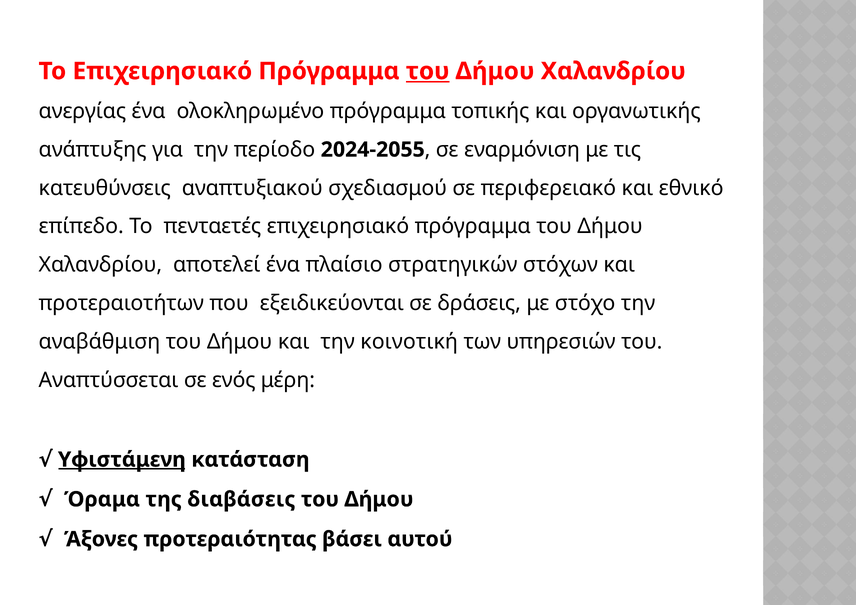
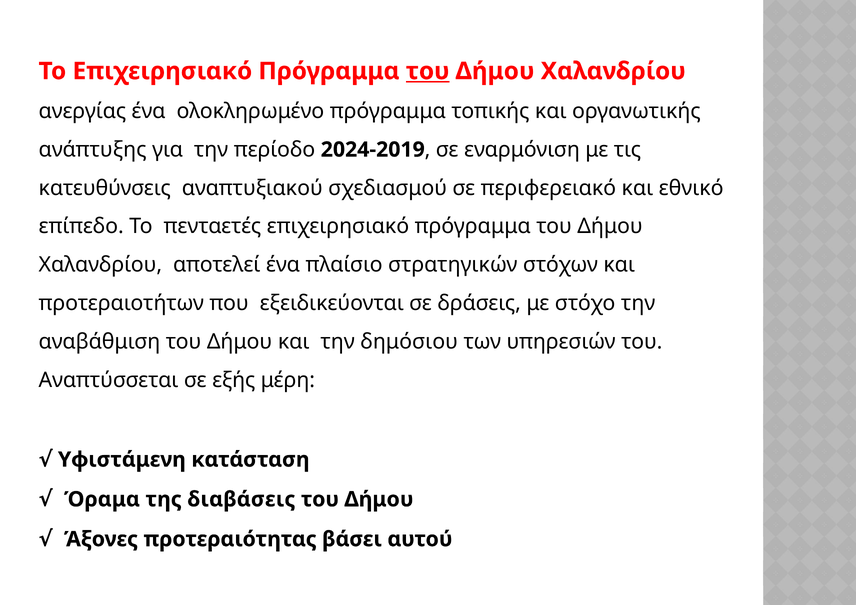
2024-2055: 2024-2055 -> 2024-2019 (373, 150)
κοινοτική: κοινοτική -> δημόσιου (409, 342)
ενός: ενός -> εξής (234, 380)
Υφιστάμενη underline: present -> none (122, 460)
